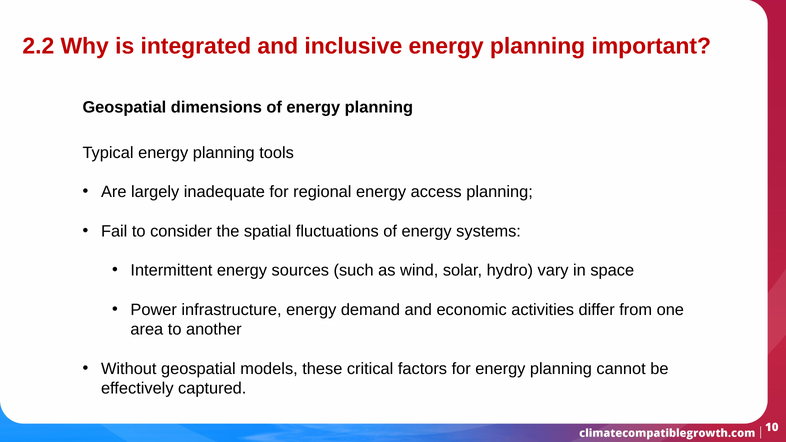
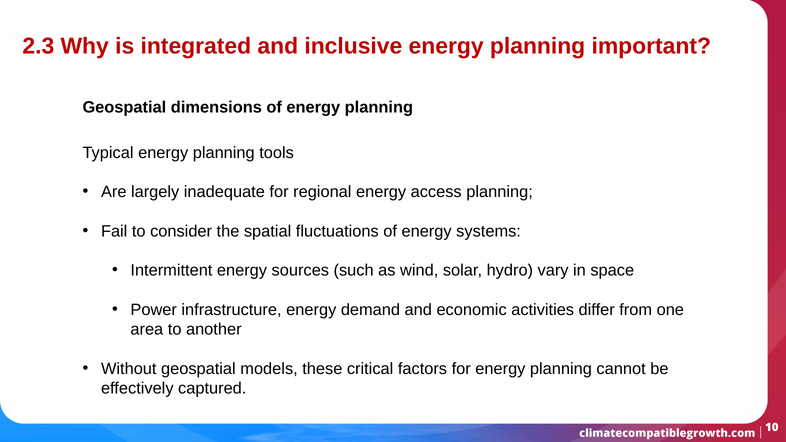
2.2: 2.2 -> 2.3 (38, 46)
